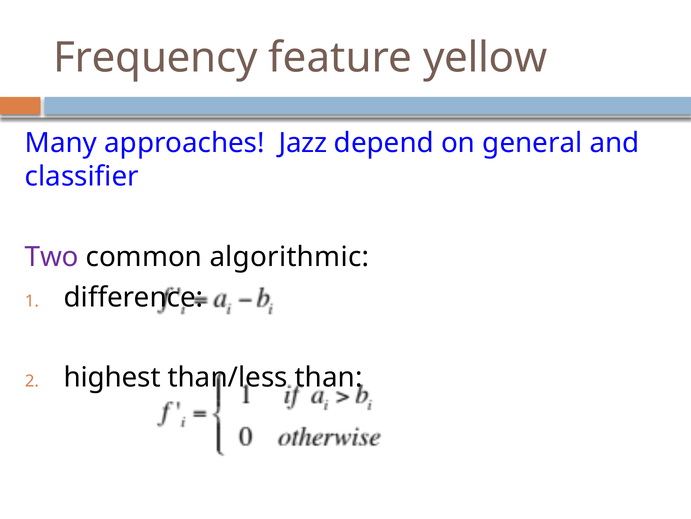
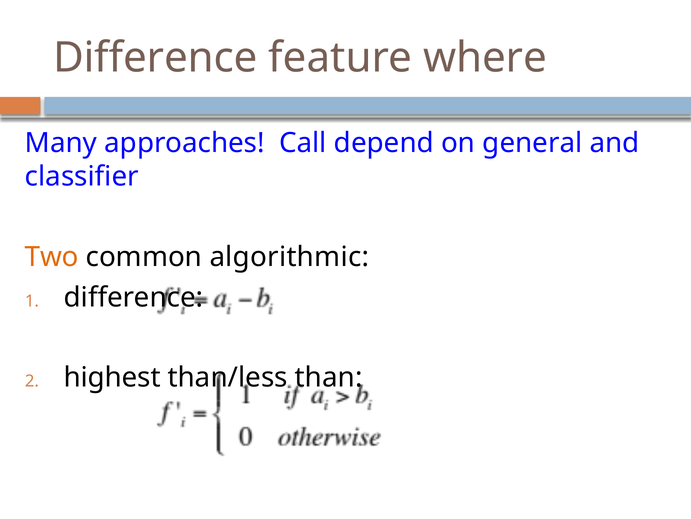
Frequency: Frequency -> Difference (155, 58)
yellow: yellow -> where (485, 58)
Jazz: Jazz -> Call (303, 143)
Two colour: purple -> orange (52, 257)
